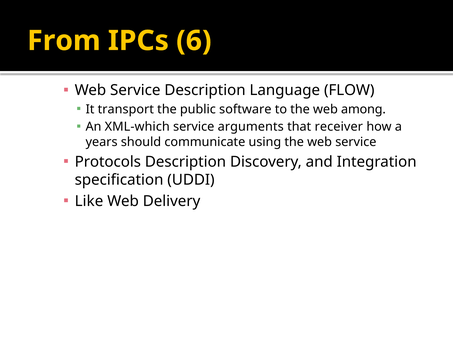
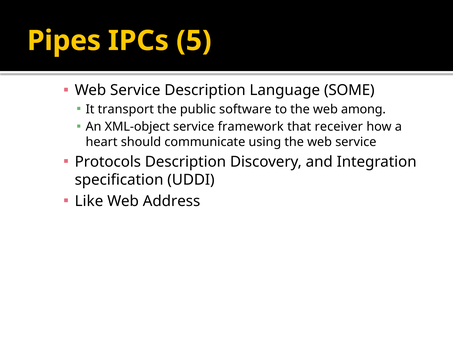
From: From -> Pipes (64, 41)
6: 6 -> 5 (194, 41)
FLOW: FLOW -> SOME (349, 90)
XML-which: XML-which -> XML-object (137, 127)
arguments: arguments -> framework (251, 127)
years: years -> heart (102, 142)
Delivery: Delivery -> Address (172, 201)
